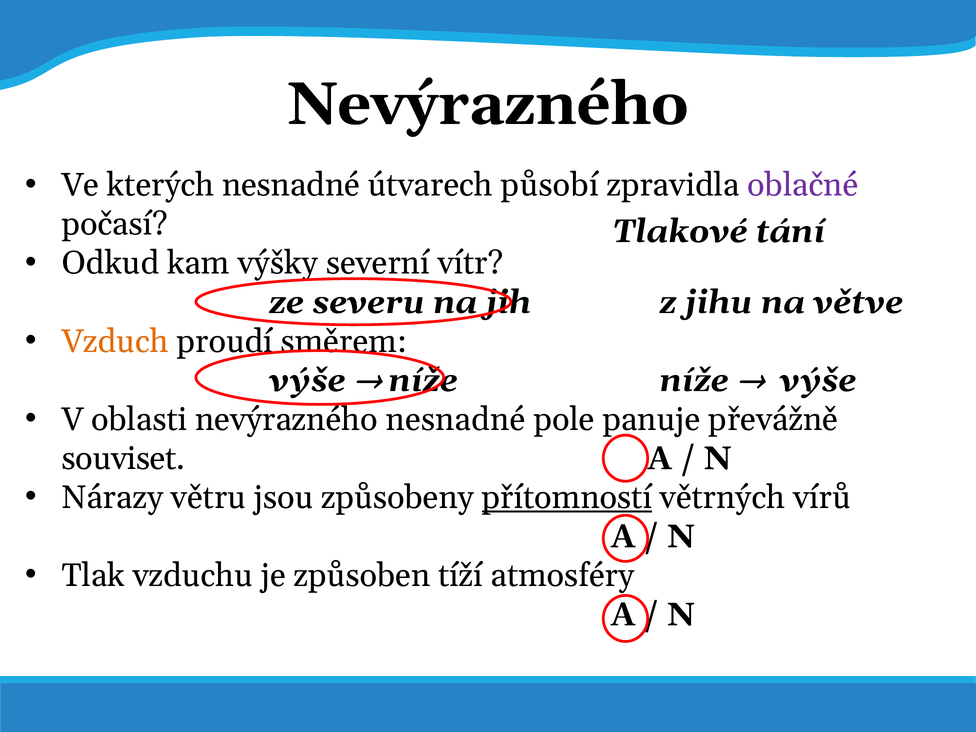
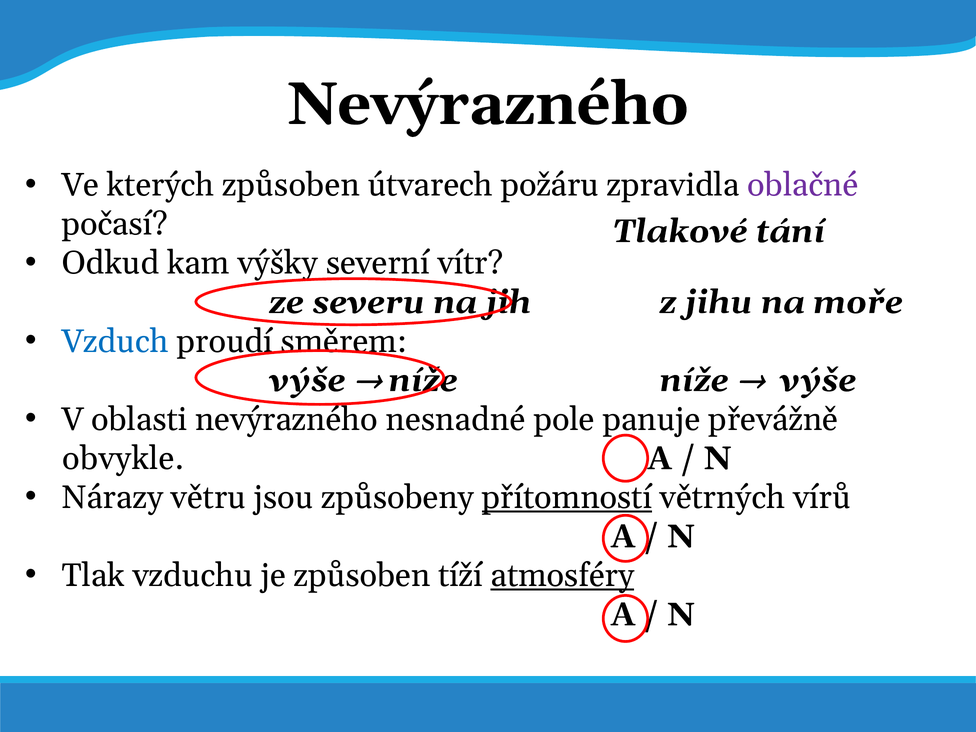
kterých nesnadné: nesnadné -> způsoben (291, 185)
působí: působí -> požáru (550, 185)
větve: větve -> moře (858, 302)
Vzduch colour: orange -> blue (115, 341)
souviset: souviset -> obvykle (123, 458)
atmosféry underline: none -> present (562, 576)
